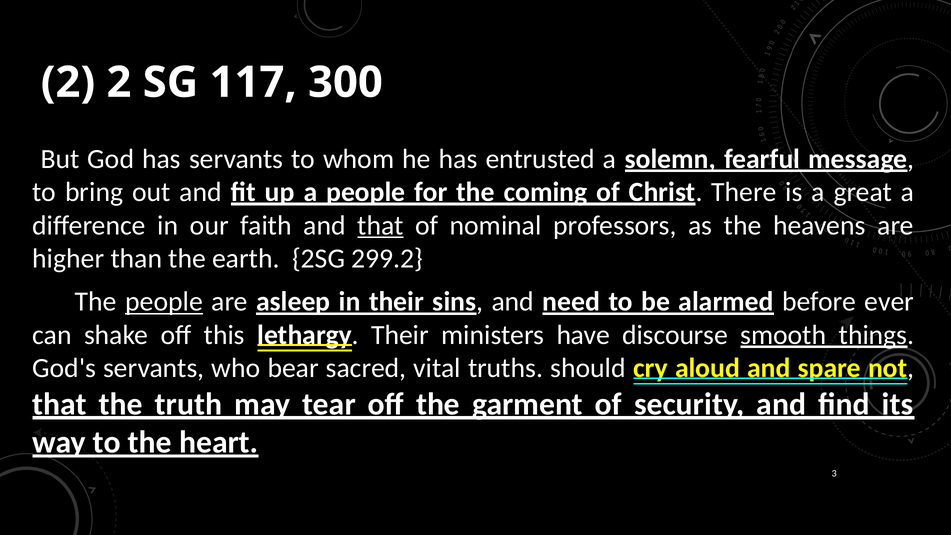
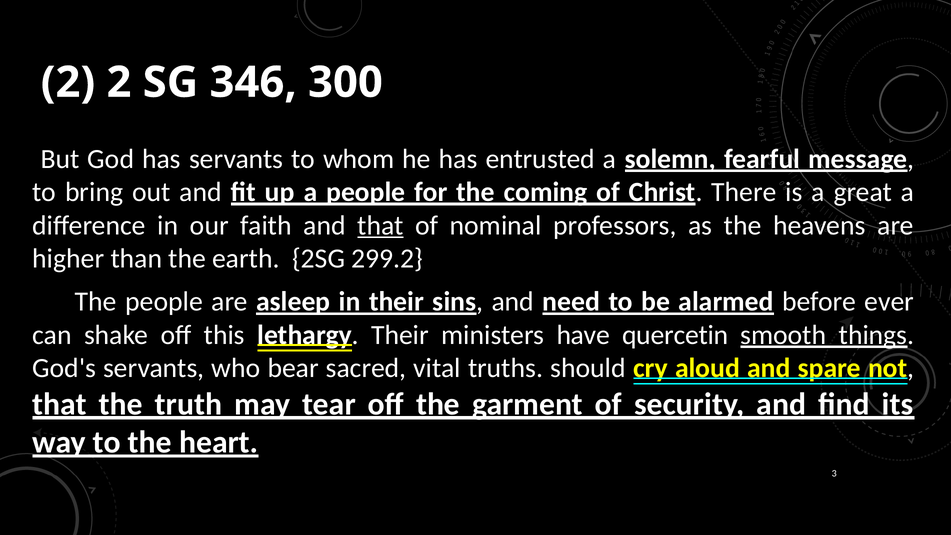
117: 117 -> 346 (253, 82)
people underline: present -> none (164, 302)
discourse: discourse -> quercetin (675, 335)
